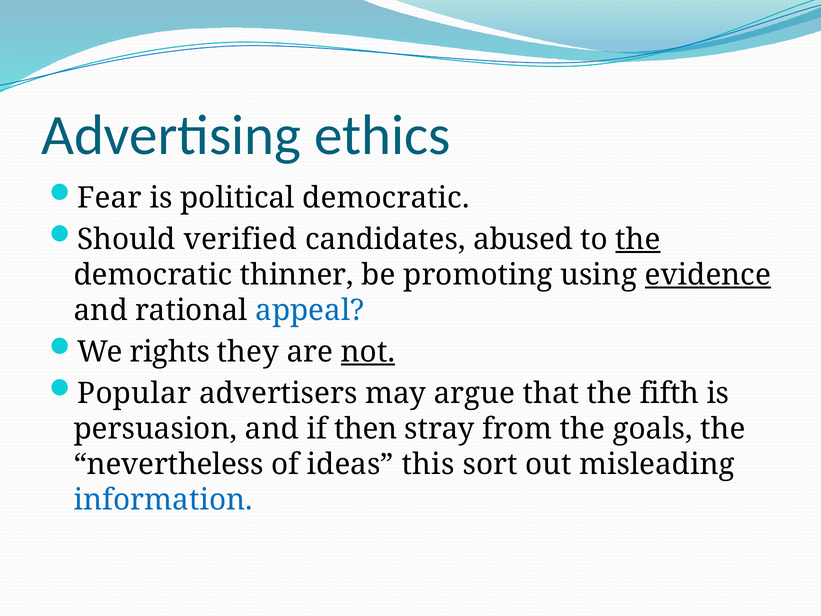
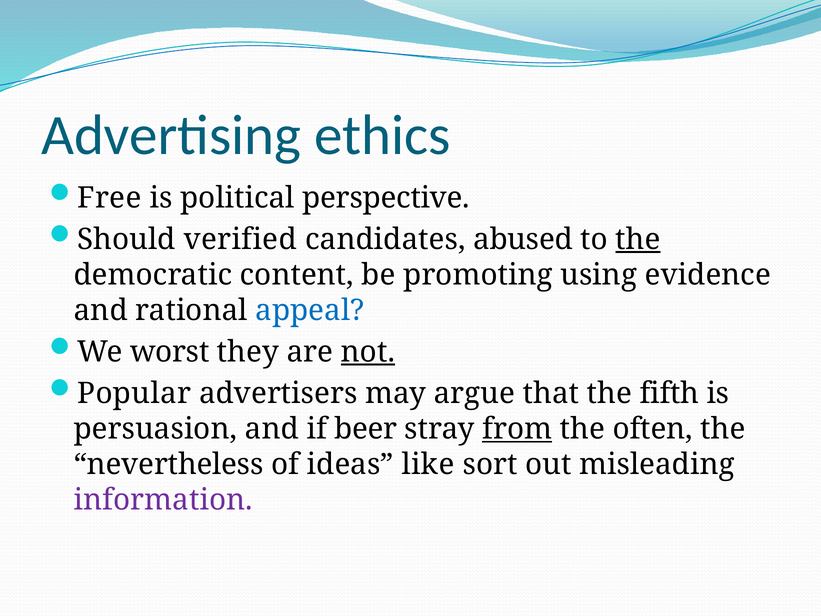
Fear: Fear -> Free (109, 198)
political democratic: democratic -> perspective (386, 198)
thinner: thinner -> content (297, 275)
evidence underline: present -> none (708, 275)
rights: rights -> worst (170, 352)
then: then -> beer (366, 429)
from underline: none -> present (517, 429)
goals: goals -> often (653, 429)
this: this -> like (428, 464)
information colour: blue -> purple (163, 500)
